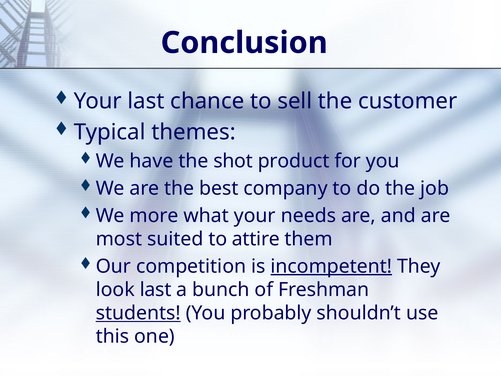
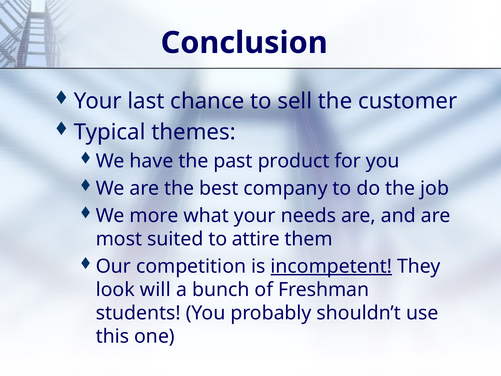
shot: shot -> past (233, 161)
look last: last -> will (155, 290)
students underline: present -> none (138, 313)
